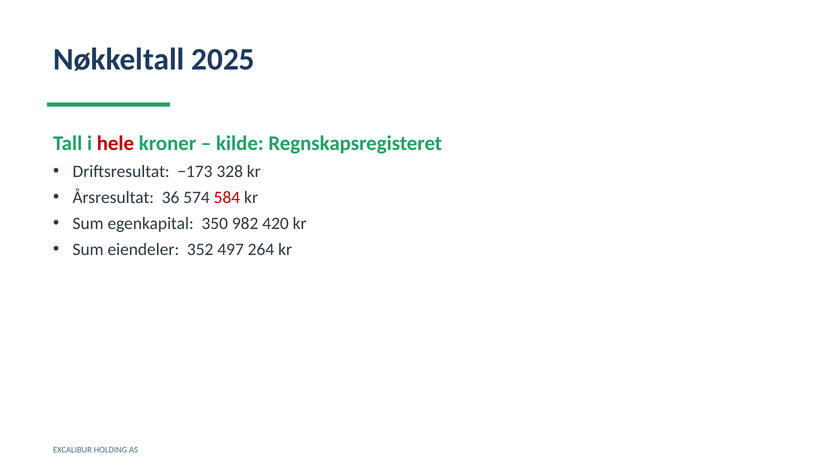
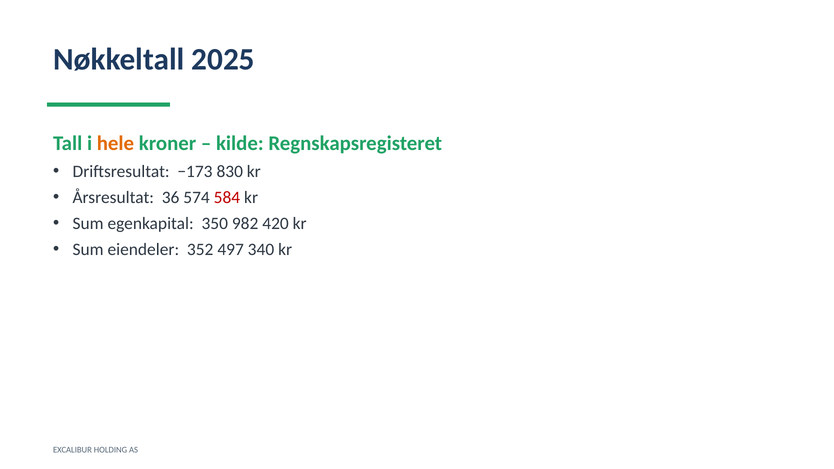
hele colour: red -> orange (115, 144)
328: 328 -> 830 (230, 171)
264: 264 -> 340 (261, 250)
